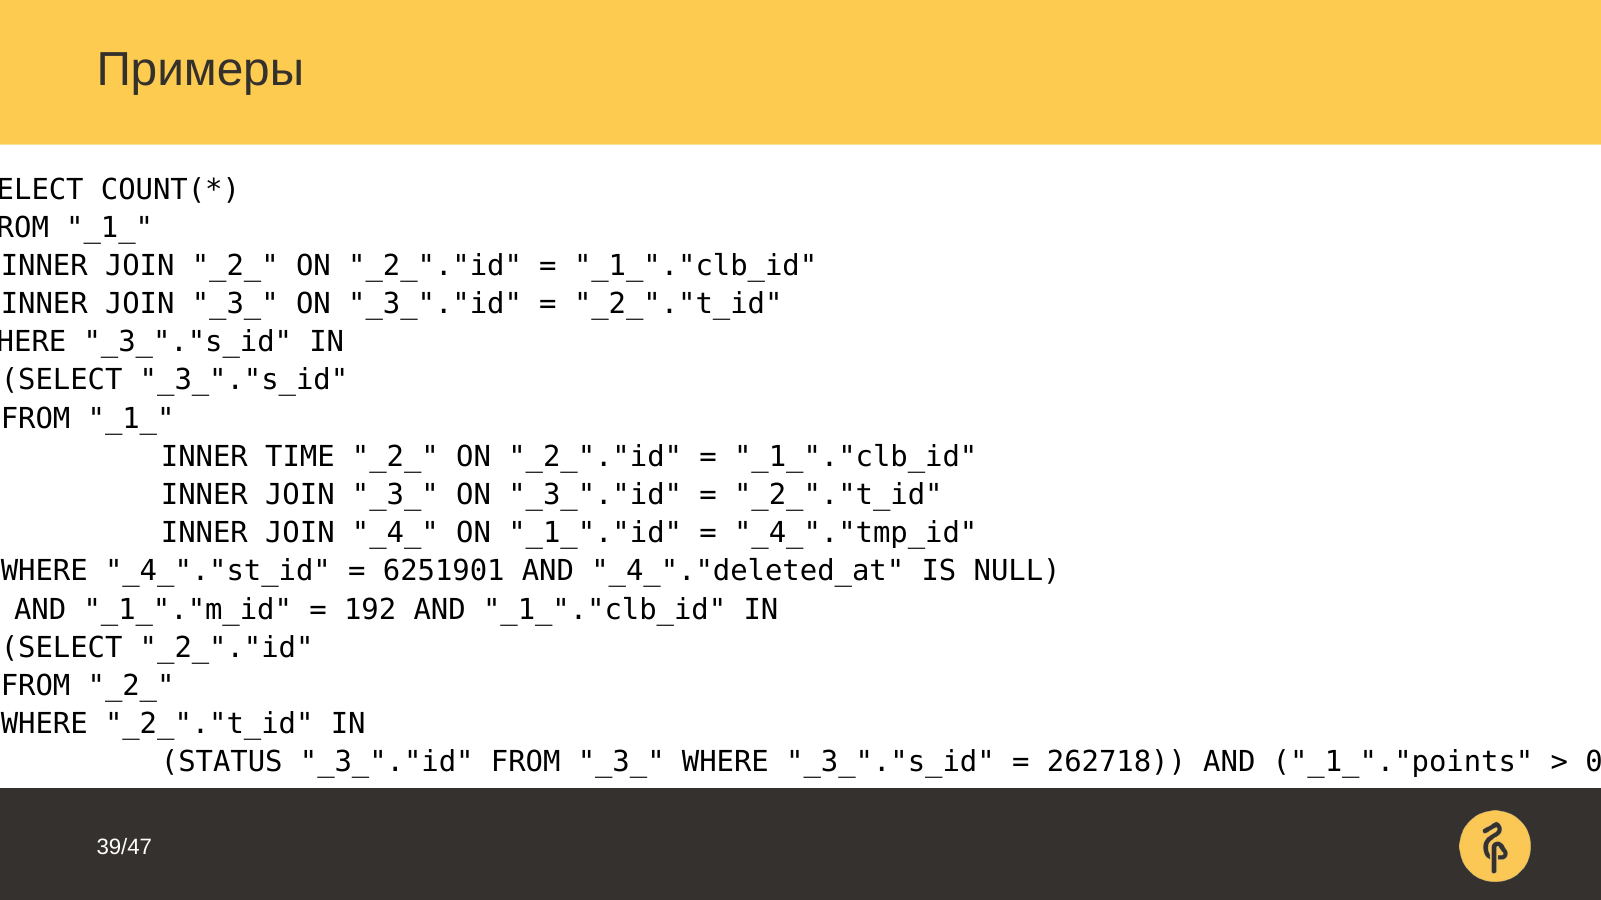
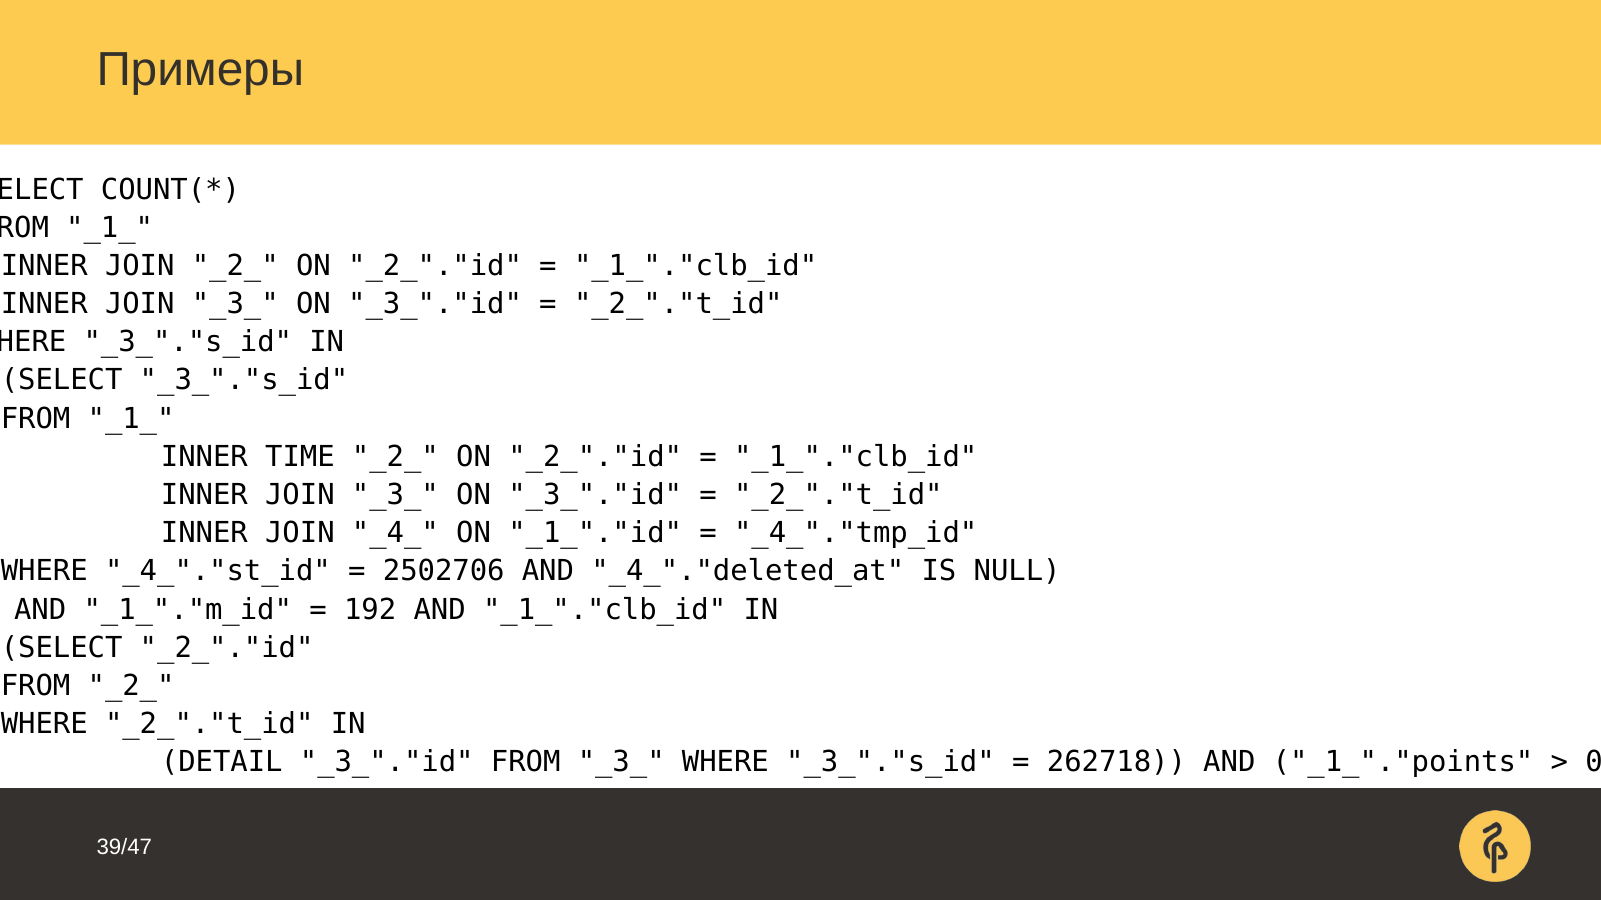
6251901: 6251901 -> 2502706 (444, 572)
STATUS: STATUS -> DETAIL (222, 763)
